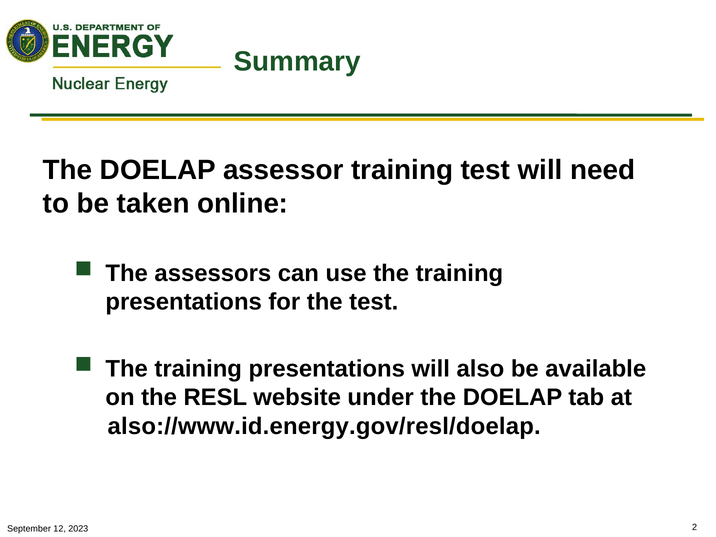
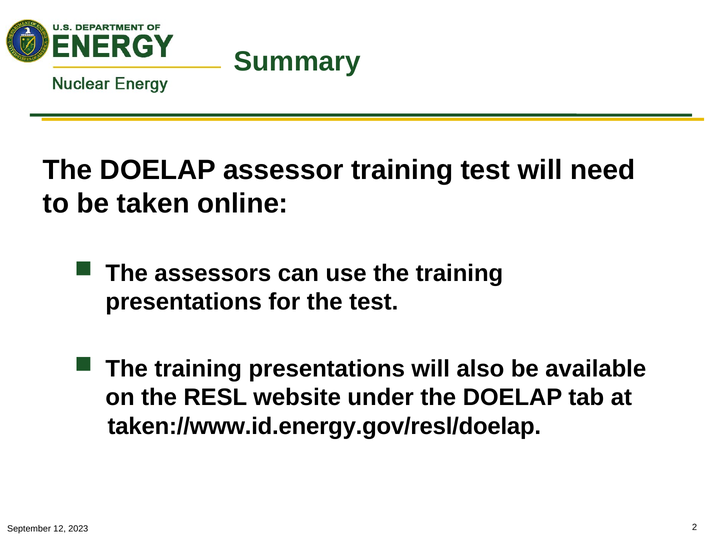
also://www.id.energy.gov/resl/doelap: also://www.id.energy.gov/resl/doelap -> taken://www.id.energy.gov/resl/doelap (324, 426)
